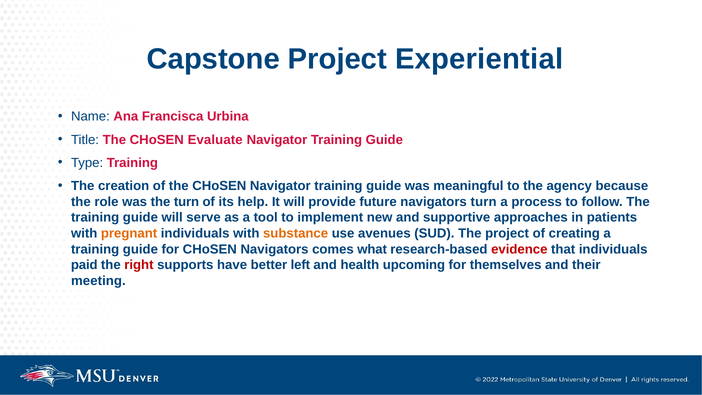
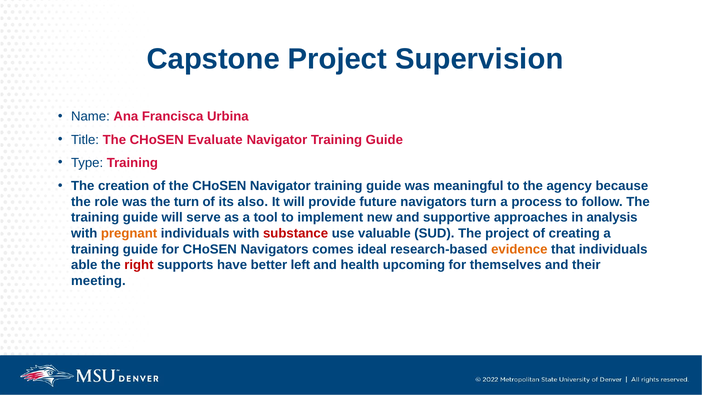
Experiential: Experiential -> Supervision (479, 59)
help: help -> also (253, 202)
patients: patients -> analysis (612, 217)
substance colour: orange -> red (296, 233)
avenues: avenues -> valuable (384, 233)
what: what -> ideal (372, 249)
evidence colour: red -> orange (519, 249)
paid: paid -> able (84, 265)
